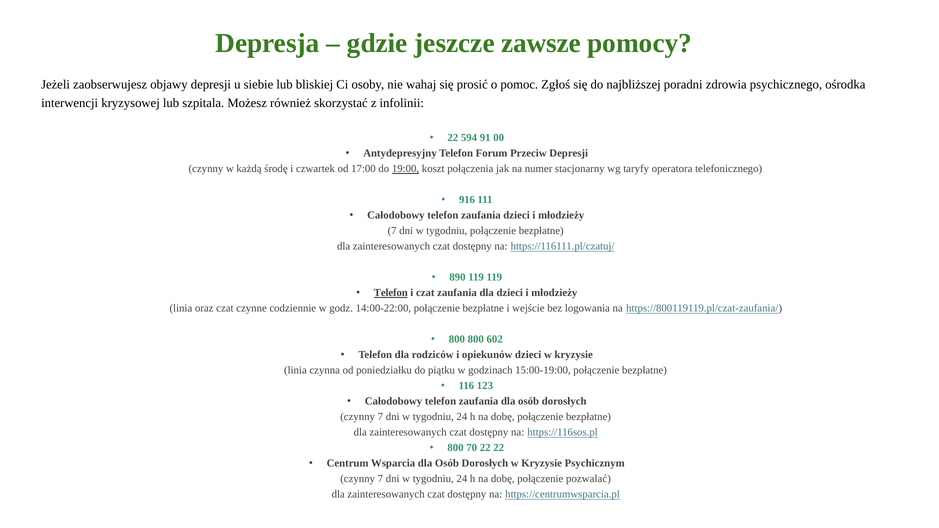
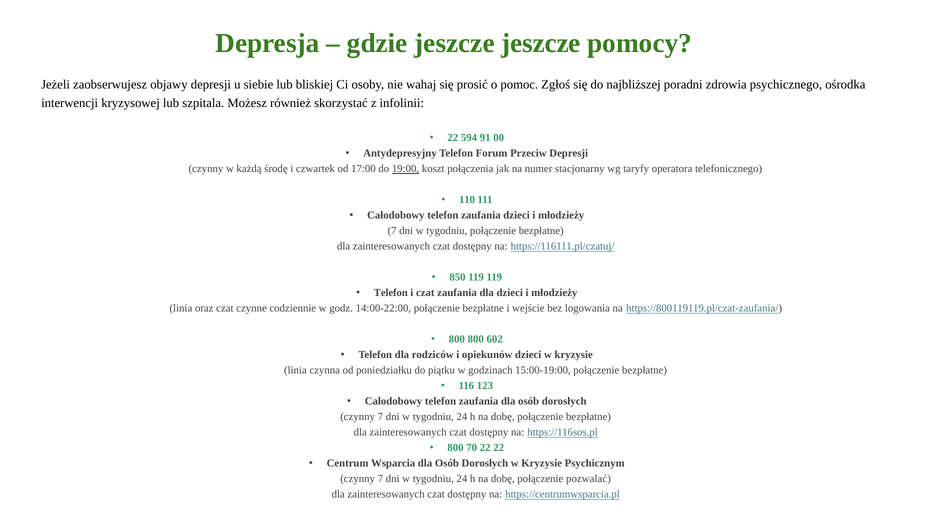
jeszcze zawsze: zawsze -> jeszcze (541, 43)
916: 916 -> 110 (467, 200)
890: 890 -> 850 (458, 277)
Telefon underline: present -> none (391, 293)
